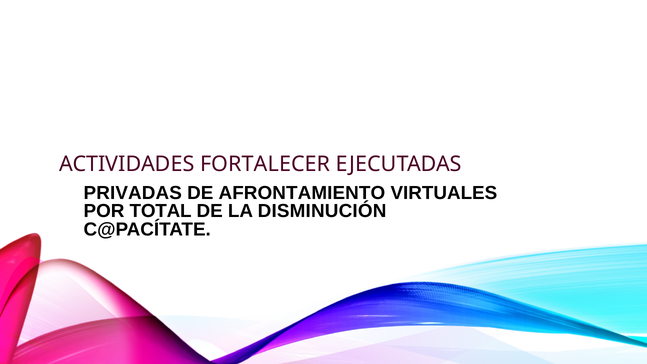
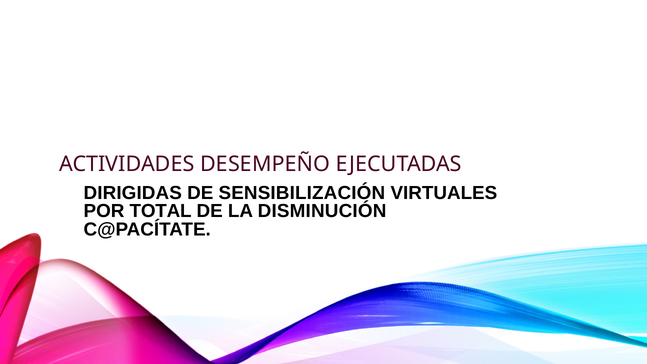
FORTALECER: FORTALECER -> DESEMPEÑO (265, 164)
PRIVADAS: PRIVADAS -> DIRIGIDAS (133, 193)
AFRONTAMIENTO: AFRONTAMIENTO -> SENSIBILIZACIÓN (302, 193)
